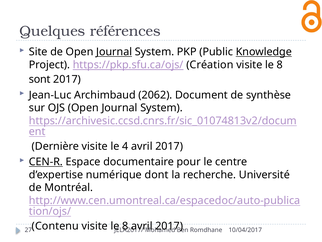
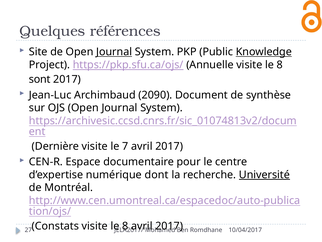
Création: Création -> Annuelle (210, 65)
2062: 2062 -> 2090 (155, 95)
4: 4 -> 7 (125, 146)
CEN-R underline: present -> none (46, 162)
Université underline: none -> present (264, 174)
Contenu: Contenu -> Constats (55, 226)
